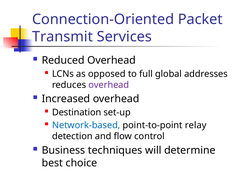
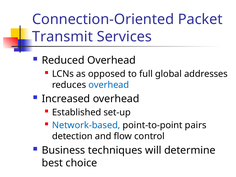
overhead colour: purple -> blue (109, 85)
Destination: Destination -> Established (77, 112)
relay: relay -> pairs (196, 125)
